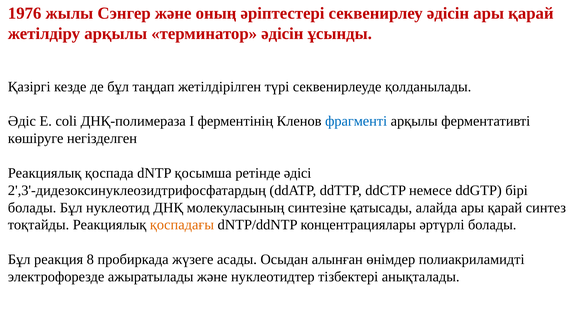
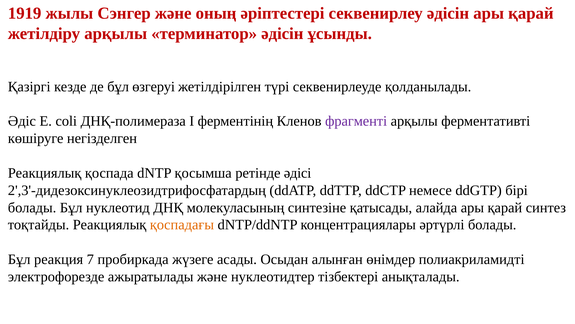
1976: 1976 -> 1919 (25, 13)
таңдап: таңдап -> өзгеруі (154, 87)
фрагменті colour: blue -> purple (356, 121)
8: 8 -> 7 (90, 259)
